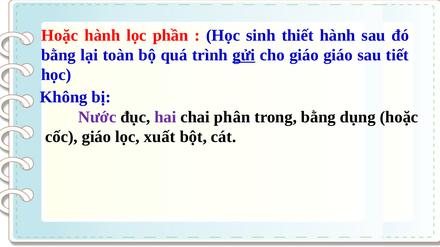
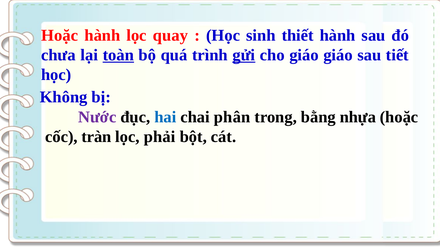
phần: phần -> quay (170, 35)
bằng: bằng -> chưa (58, 55)
toàn underline: none -> present (118, 55)
hai colour: purple -> blue (165, 117)
dụng: dụng -> nhựa (358, 117)
cốc giáo: giáo -> tràn (97, 137)
xuất: xuất -> phải (160, 137)
